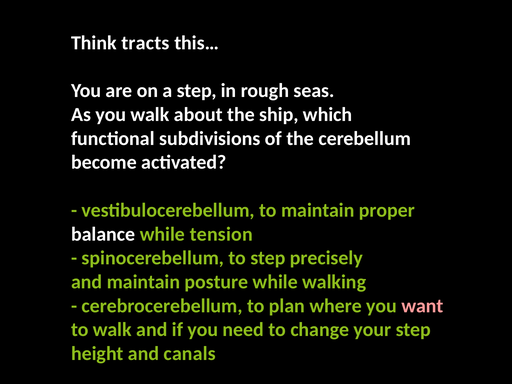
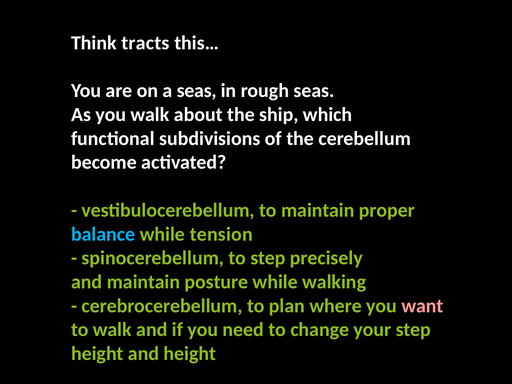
a step: step -> seas (197, 91)
balance colour: white -> light blue (103, 234)
and canals: canals -> height (190, 354)
